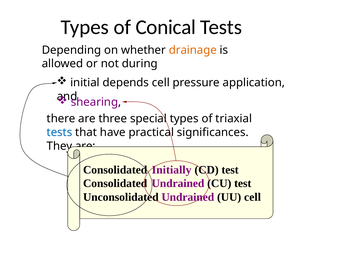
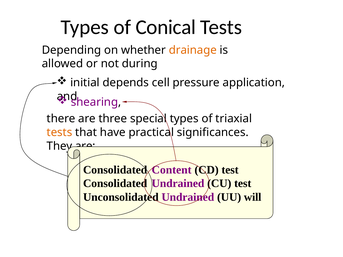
tests colour: blue -> orange (59, 133)
Initially: Initially -> Content (172, 170)
UU cell: cell -> will (253, 197)
